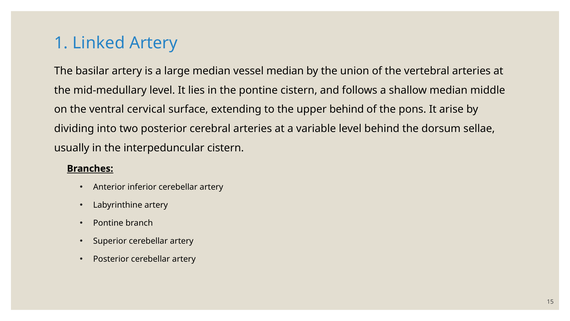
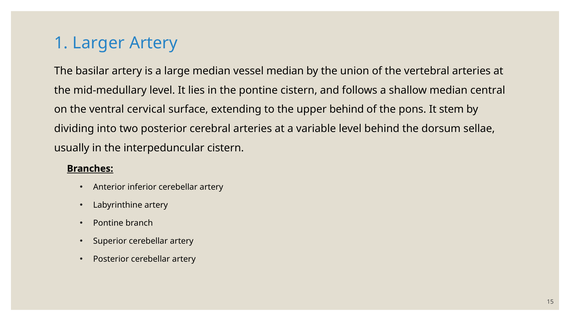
Linked: Linked -> Larger (99, 43)
middle: middle -> central (488, 90)
arise: arise -> stem (451, 109)
